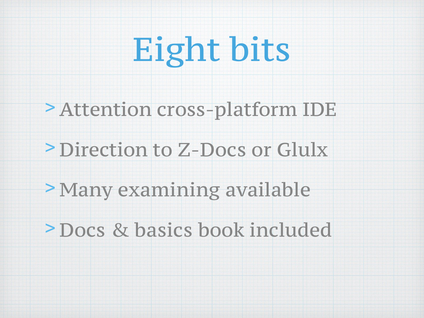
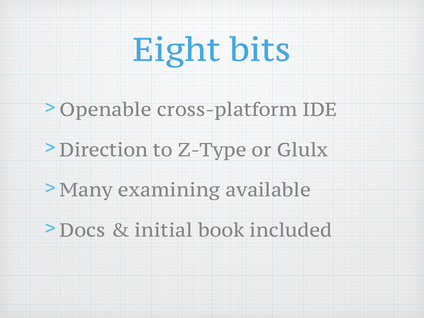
Attention: Attention -> Openable (106, 110)
Z-Docs: Z-Docs -> Z-Type (212, 150)
basics: basics -> initial (164, 231)
